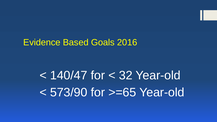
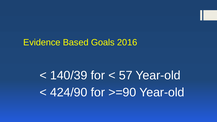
140/47: 140/47 -> 140/39 (69, 75)
32: 32 -> 57 (126, 75)
573/90: 573/90 -> 424/90 (69, 92)
>=65: >=65 -> >=90 (122, 92)
